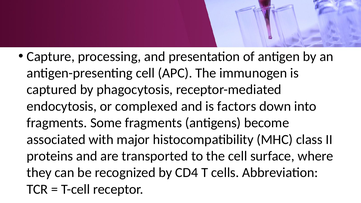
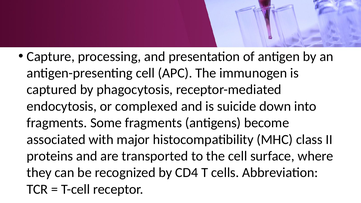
factors: factors -> suicide (237, 106)
